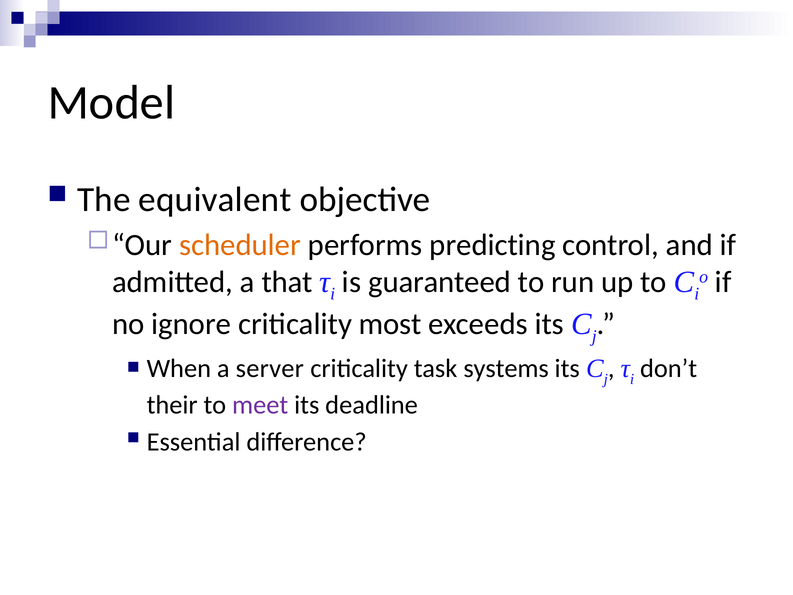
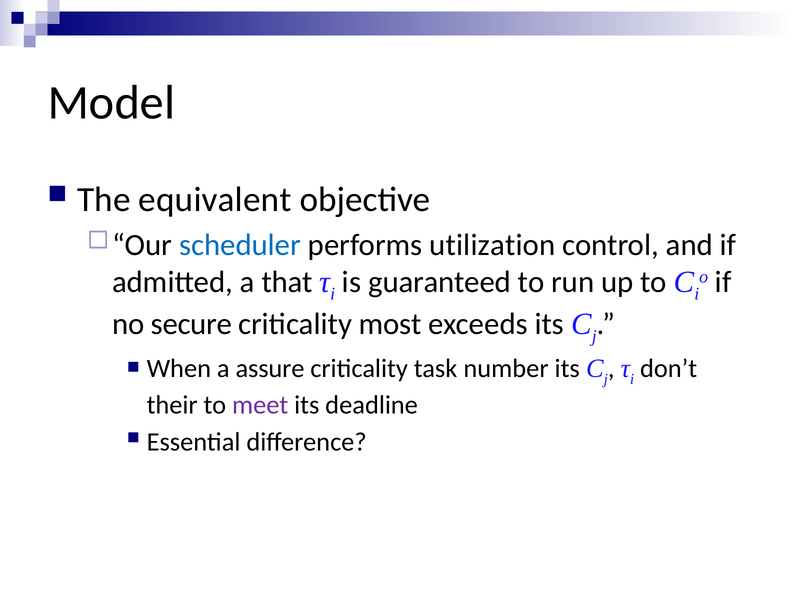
scheduler colour: orange -> blue (240, 245)
predicting: predicting -> utilization (492, 245)
ignore: ignore -> secure (191, 324)
server: server -> assure (270, 369)
systems: systems -> number (506, 369)
